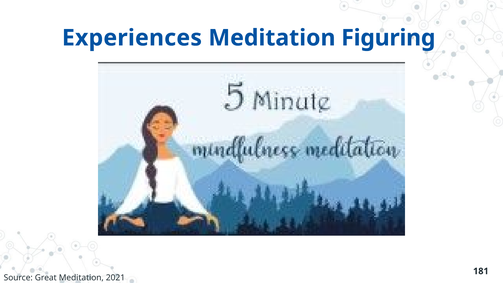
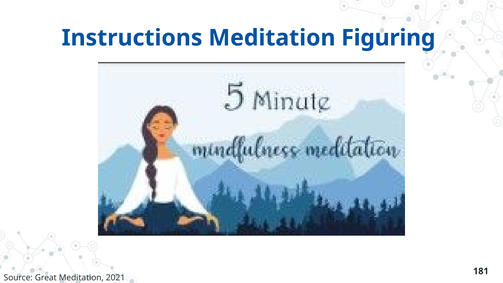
Experiences: Experiences -> Instructions (132, 38)
